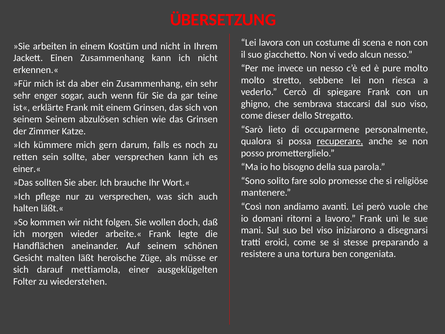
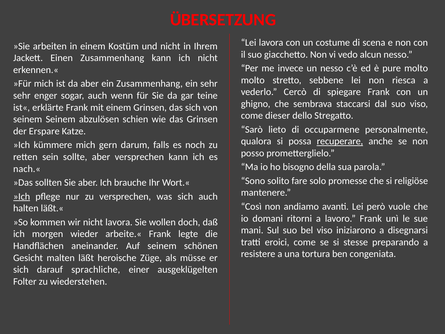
Zimmer: Zimmer -> Erspare (44, 131)
einer.«: einer.« -> nach.« (27, 169)
»Ich underline: none -> present (22, 196)
nicht folgen: folgen -> lavora (119, 222)
mettiamola: mettiamola -> sprachliche (96, 269)
